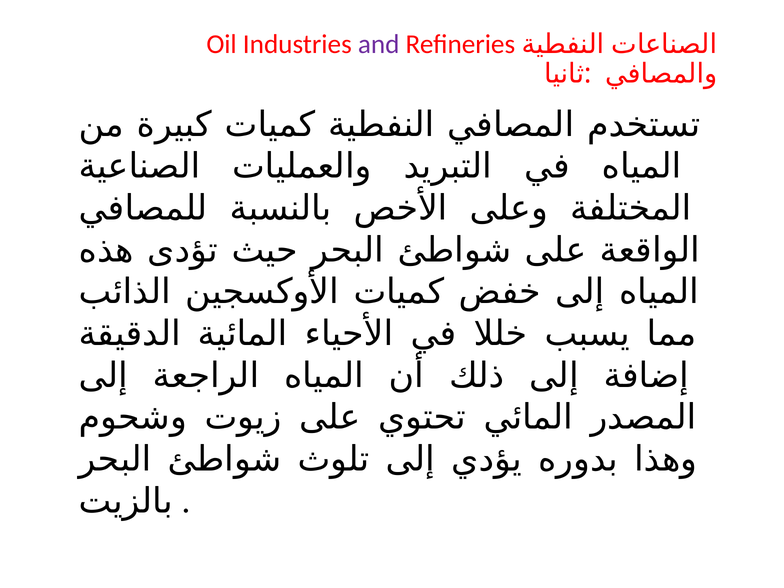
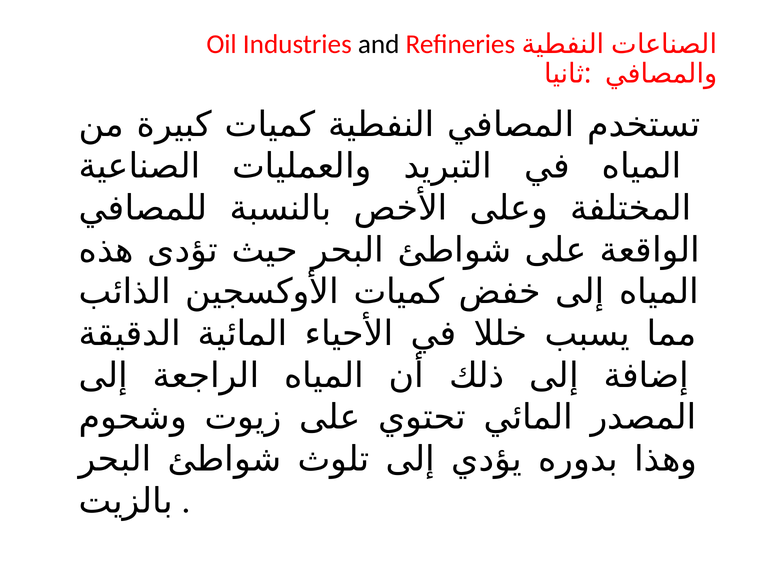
and colour: purple -> black (379, 44)
